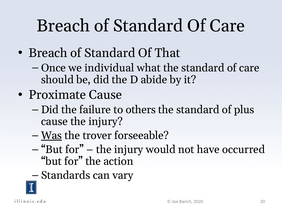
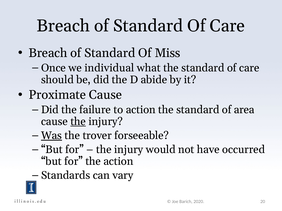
That: That -> Miss (167, 53)
to others: others -> action (141, 110)
plus: plus -> area (244, 110)
the underline: none -> present (78, 122)
